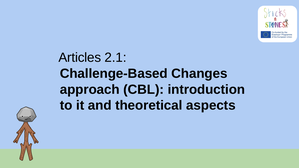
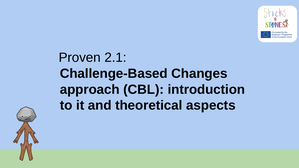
Articles: Articles -> Proven (80, 58)
